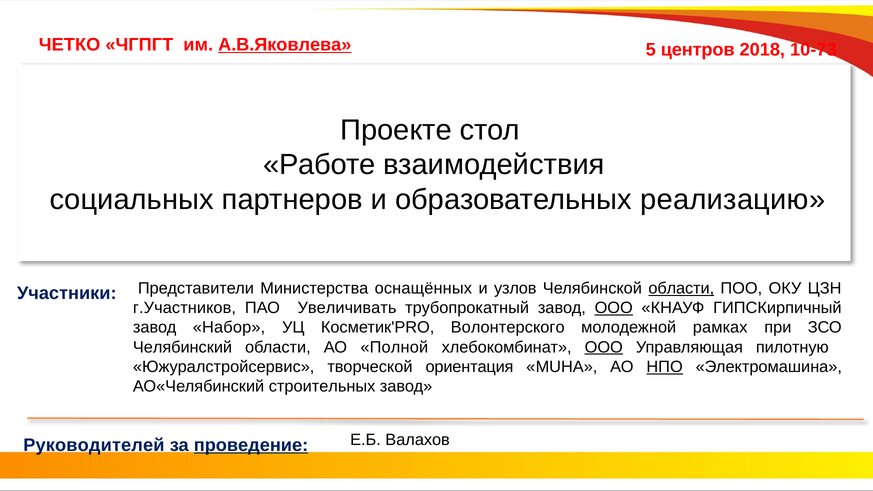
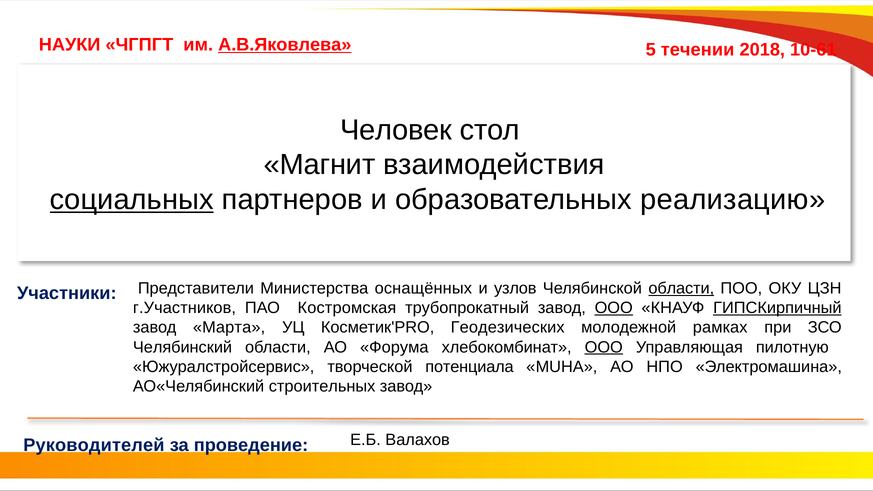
ЧЕТКО: ЧЕТКО -> НАУКИ (70, 45)
центров: центров -> течении (698, 50)
10-73: 10-73 -> 10-61 (813, 50)
Проекте: Проекте -> Человек (396, 130)
Работе: Работе -> Магнит (319, 165)
социальных underline: none -> present (132, 200)
Увеличивать: Увеличивать -> Костромская (347, 308)
ГИПСКирпичный underline: none -> present (777, 308)
Набор: Набор -> Марта (229, 328)
Волонтерского: Волонтерского -> Геодезических (508, 328)
Полной: Полной -> Форума (394, 347)
ориентация: ориентация -> потенциала (469, 367)
НПО underline: present -> none (665, 367)
проведение underline: present -> none (251, 445)
